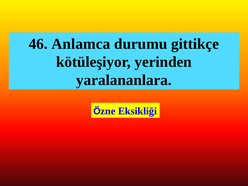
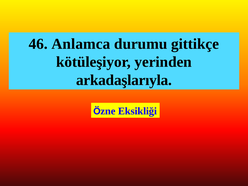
yaralananlara: yaralananlara -> arkadaşlarıyla (124, 80)
